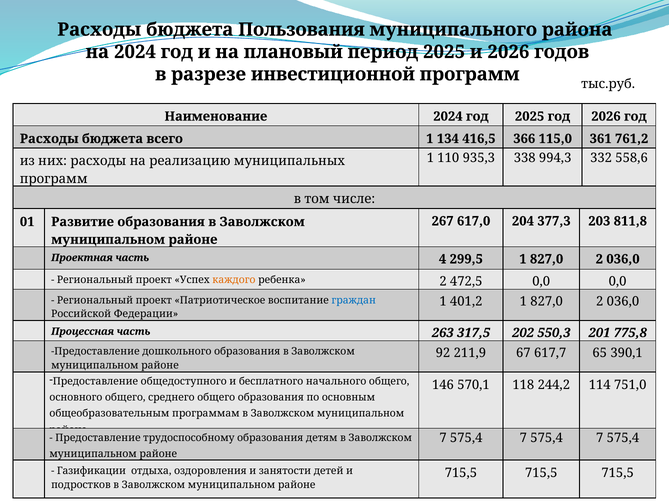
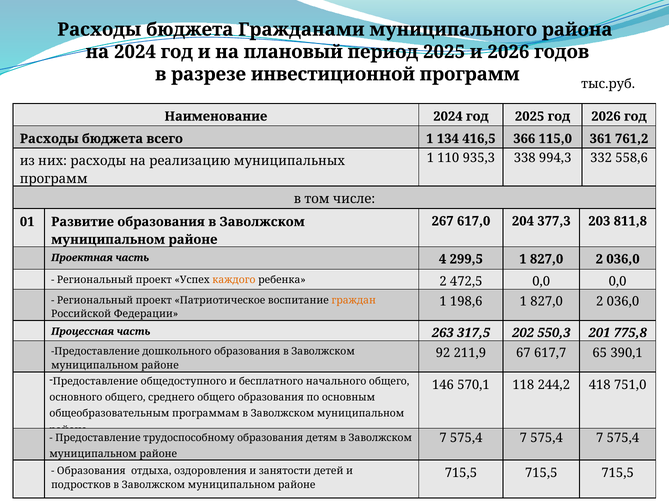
Пользования: Пользования -> Гражданами (301, 30)
граждан colour: blue -> orange (354, 300)
401,2: 401,2 -> 198,6 (466, 301)
114: 114 -> 418 (600, 385)
Газификации: Газификации -> Образования (91, 471)
